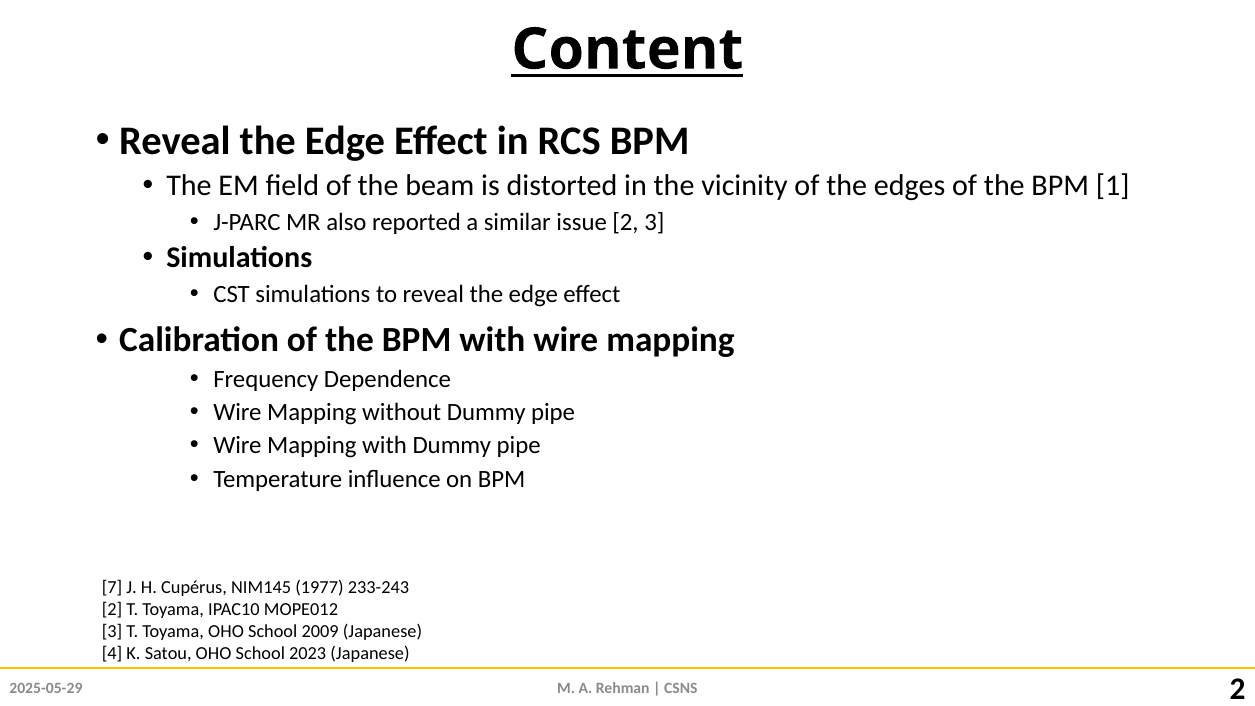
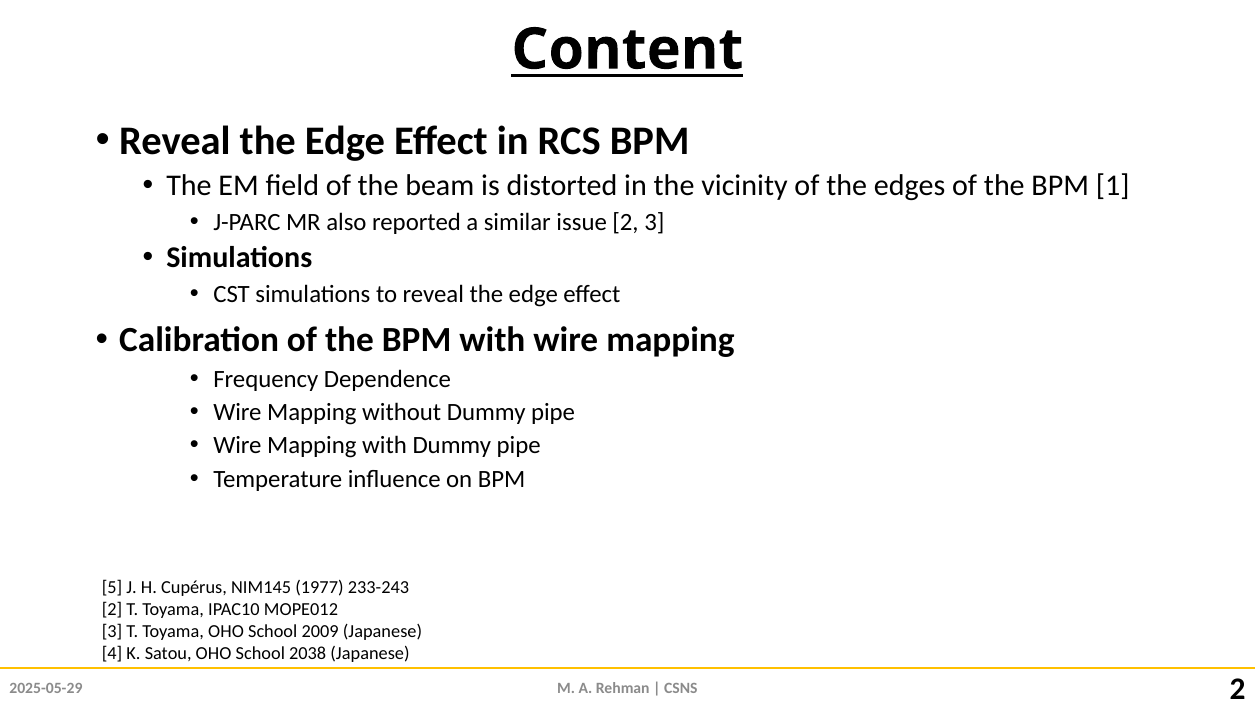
7: 7 -> 5 (112, 588)
2023: 2023 -> 2038 (308, 654)
